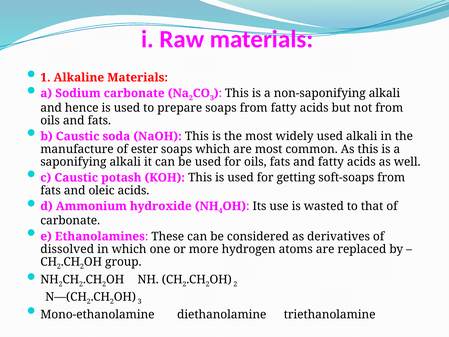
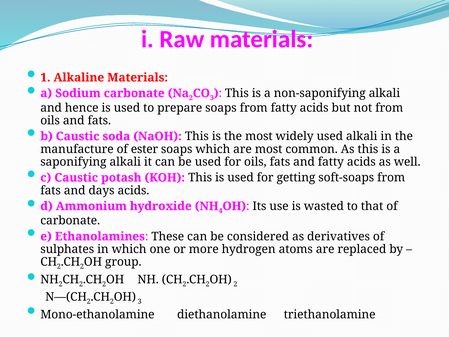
oleic: oleic -> days (101, 190)
dissolved: dissolved -> sulphates (67, 249)
